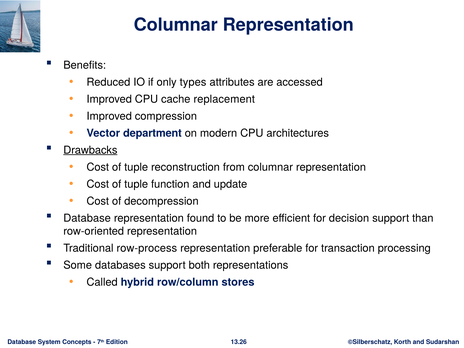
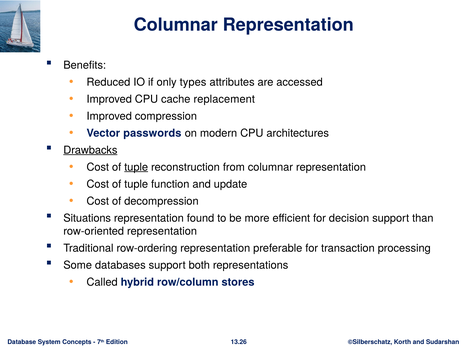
department: department -> passwords (152, 133)
tuple underline: none -> present (136, 167)
Database: Database -> Situations (87, 218)
row-process: row-process -> row-ordering (147, 248)
